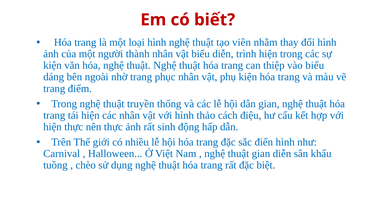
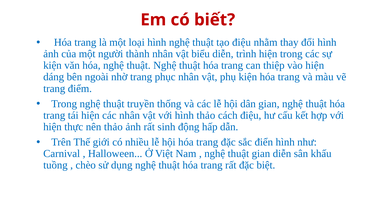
tạo viên: viên -> điệu (242, 43)
vào biểu: biểu -> hiện (315, 66)
nên thực: thực -> thảo (113, 127)
